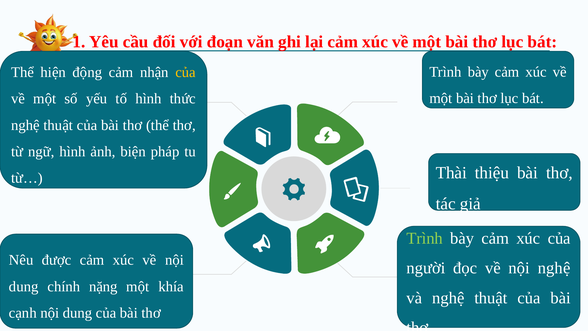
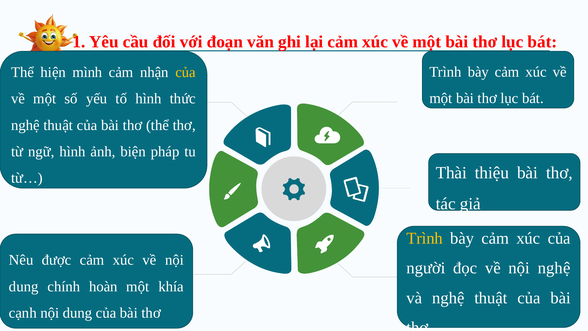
động: động -> mình (87, 72)
Trình colour: light green -> yellow (425, 238)
nặng: nặng -> hoàn (103, 286)
